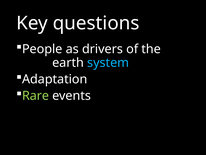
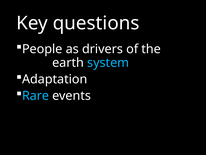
Rare colour: light green -> light blue (36, 95)
